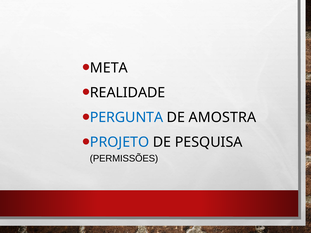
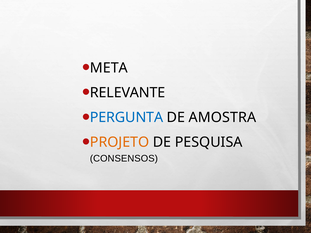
REALIDADE: REALIDADE -> RELEVANTE (128, 93)
PROJETO colour: blue -> orange (120, 142)
PERMISSÕES: PERMISSÕES -> CONSENSOS (124, 159)
